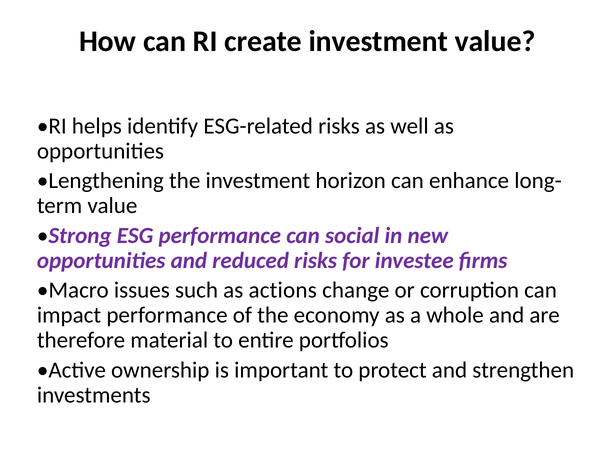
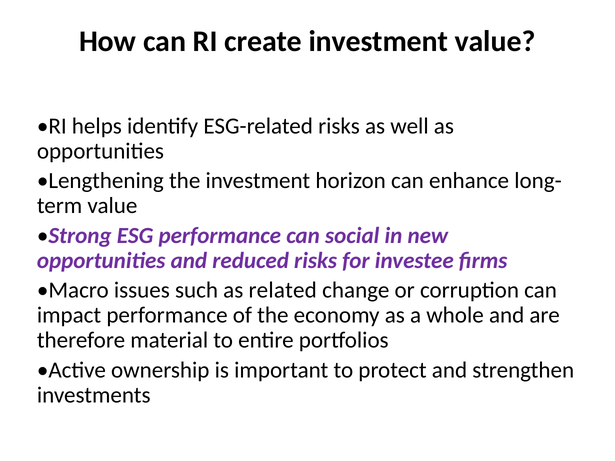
actions: actions -> related (283, 291)
